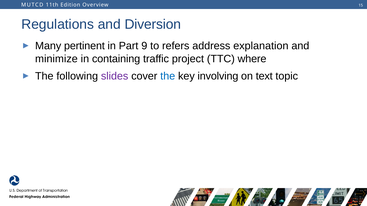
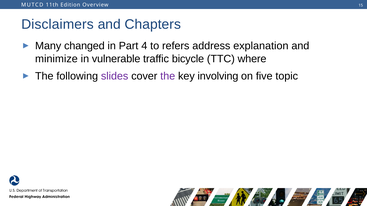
Regulations: Regulations -> Disclaimers (58, 24)
Diversion: Diversion -> Chapters (153, 24)
pertinent: pertinent -> changed (84, 46)
9: 9 -> 4 (144, 46)
containing: containing -> vulnerable (116, 59)
project: project -> bicycle (188, 59)
the colour: blue -> purple (168, 76)
text: text -> five (264, 76)
